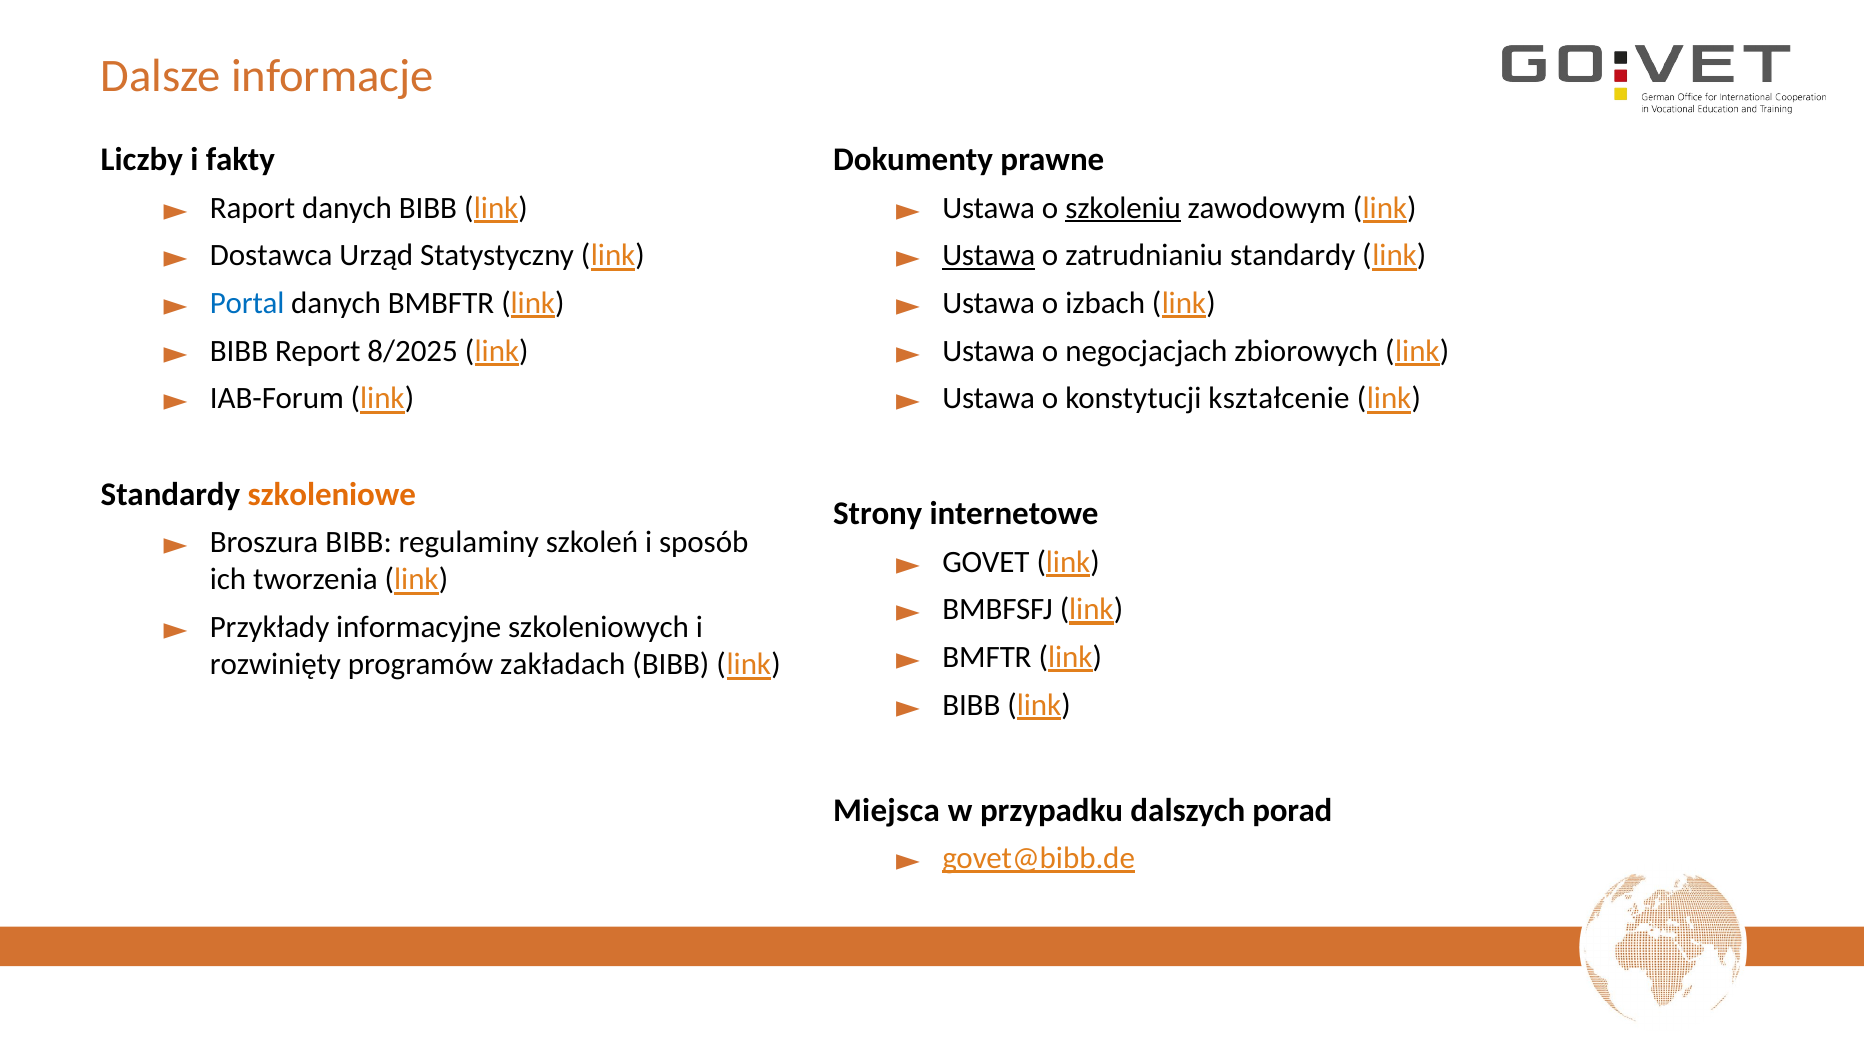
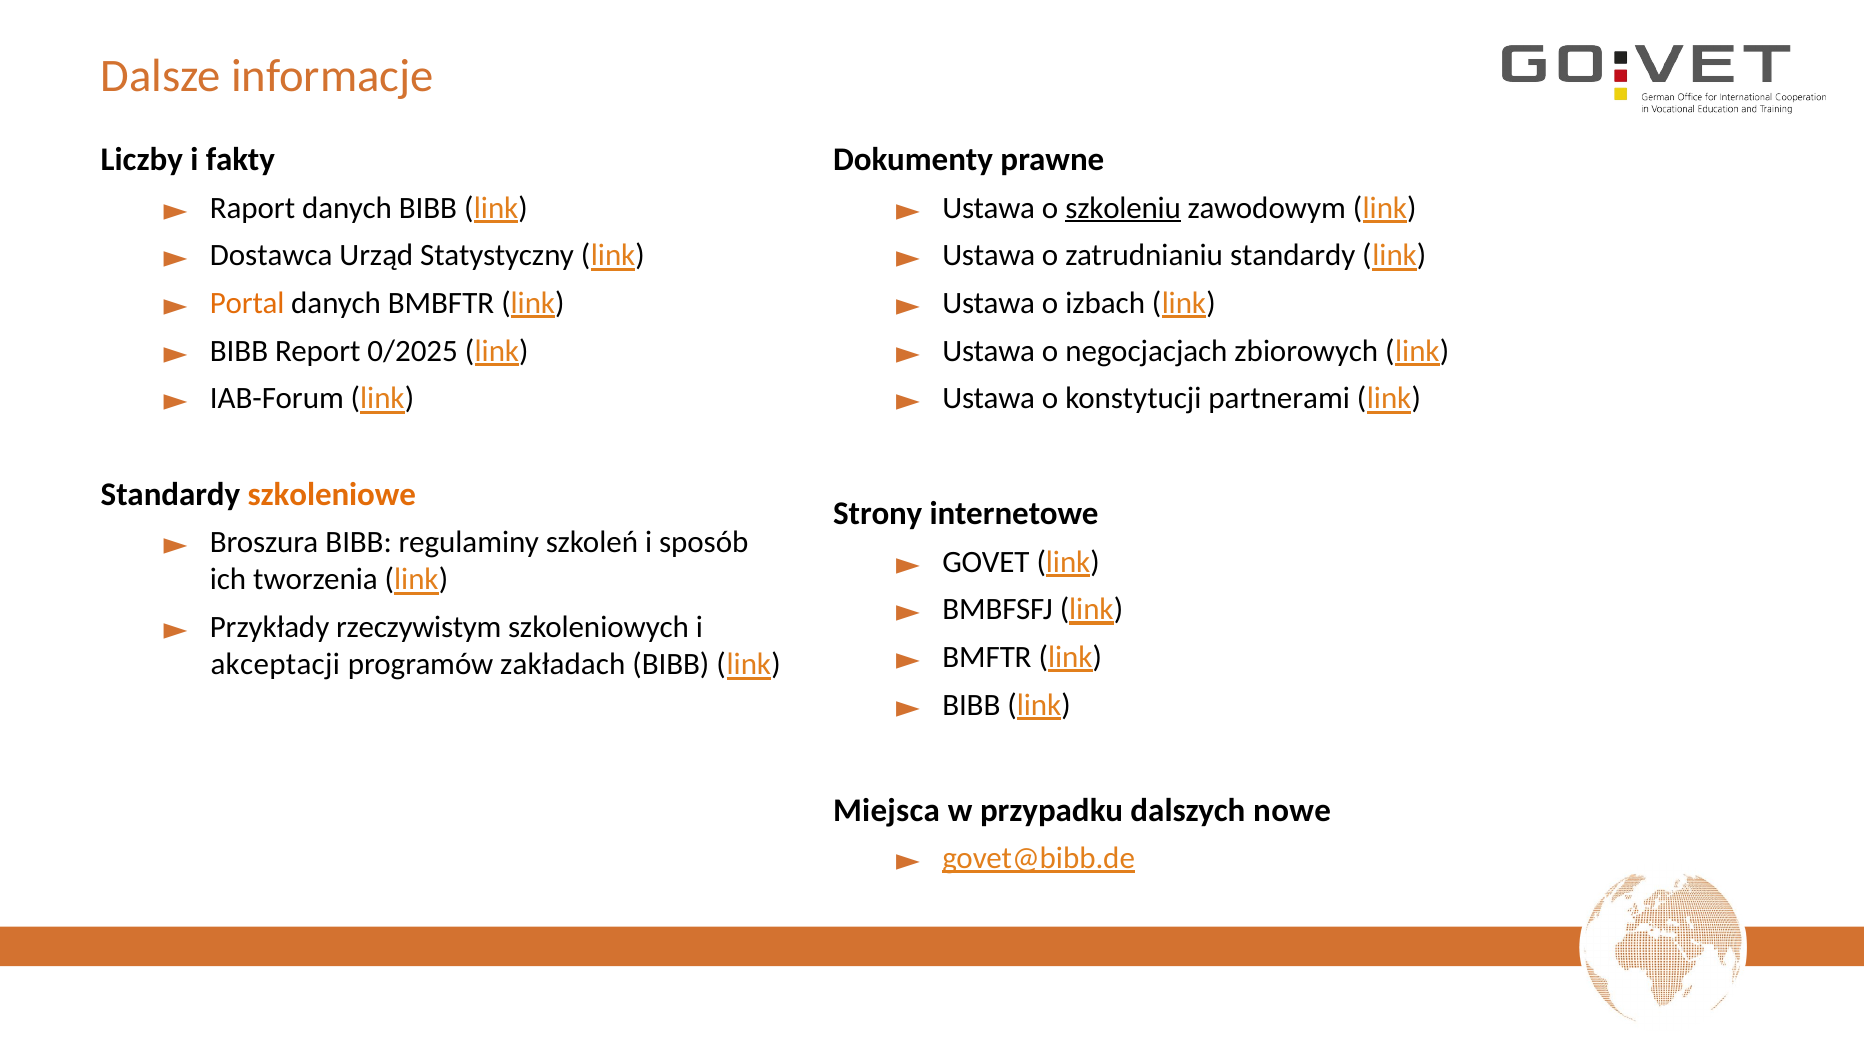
Ustawa underline: present -> none (989, 256)
Portal colour: blue -> orange (247, 303)
8/2025: 8/2025 -> 0/2025 (413, 351)
kształcenie: kształcenie -> partnerami (1279, 399)
informacyjne: informacyjne -> rzeczywistym (419, 628)
rozwinięty: rozwinięty -> akceptacji (275, 665)
porad: porad -> nowe (1292, 811)
